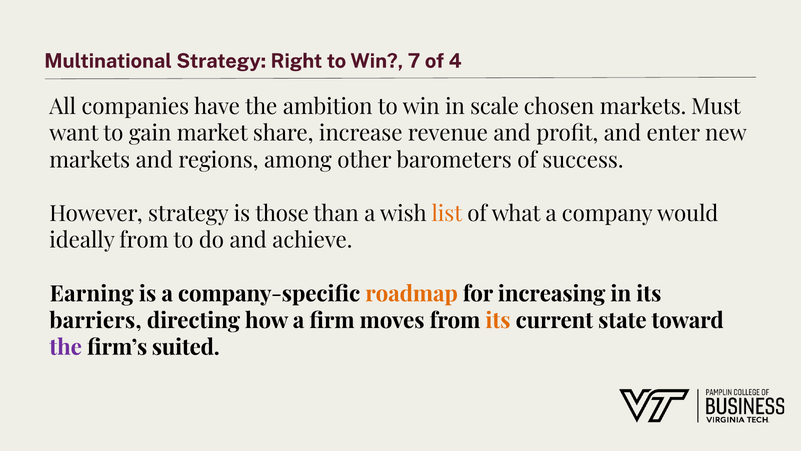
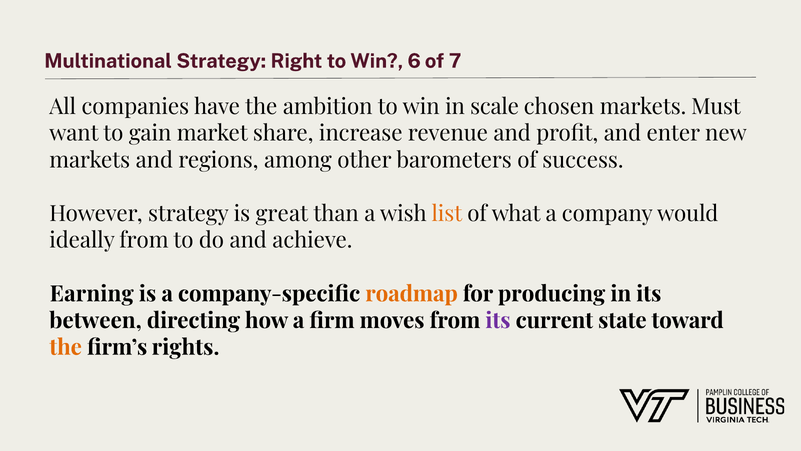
7: 7 -> 6 (414, 61)
4: 4 -> 7 (455, 61)
those: those -> great (282, 214)
increasing: increasing -> producing (552, 294)
barriers: barriers -> between (95, 320)
its colour: orange -> purple (498, 320)
the colour: purple -> orange (66, 347)
suited: suited -> rights (186, 347)
